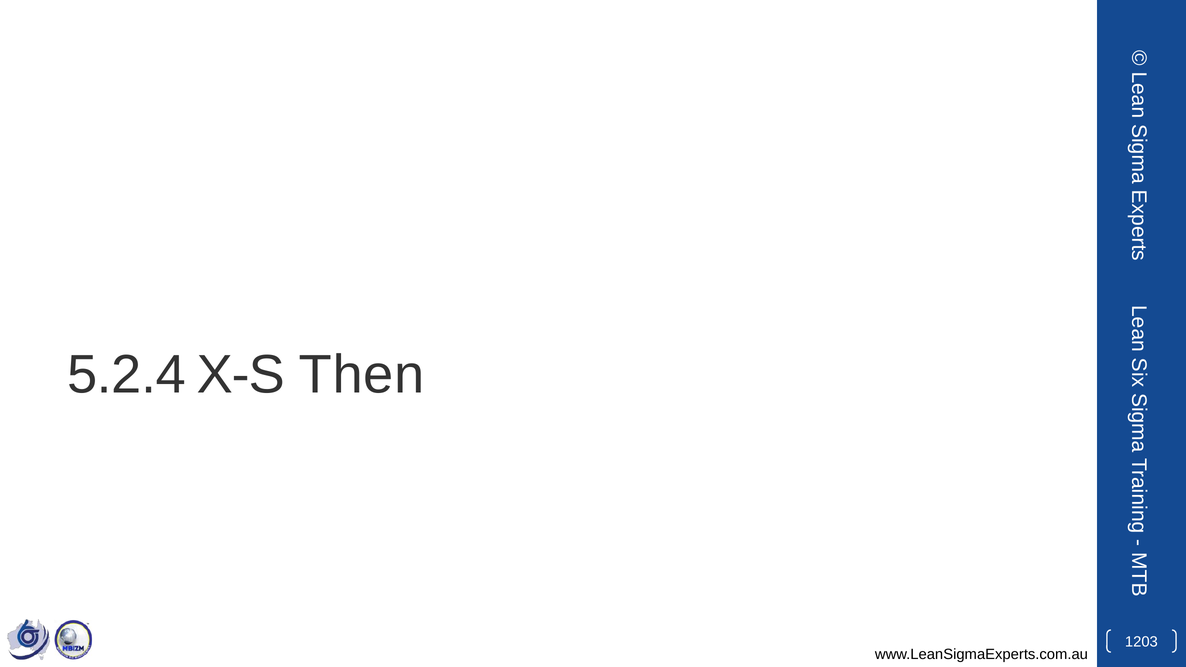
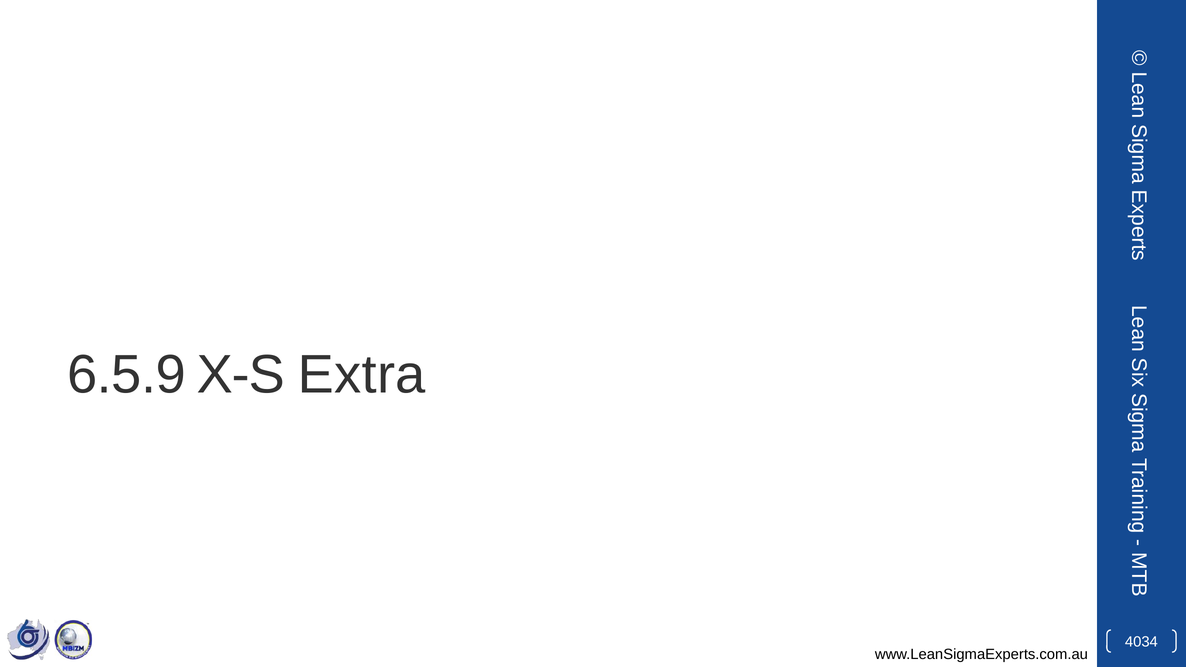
5.2.4: 5.2.4 -> 6.5.9 (126, 375)
Then: Then -> Extra (362, 375)
1203: 1203 -> 4034 (1141, 642)
